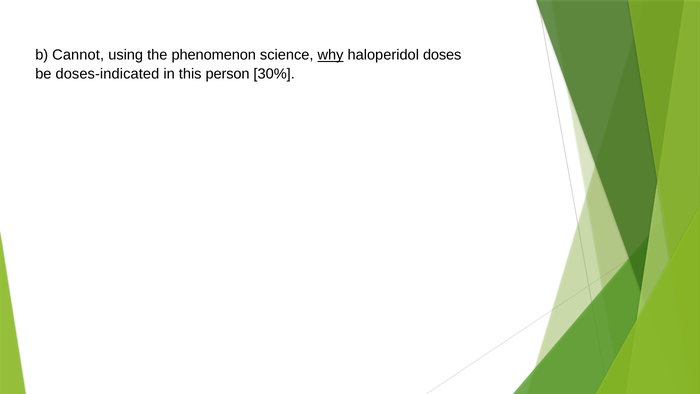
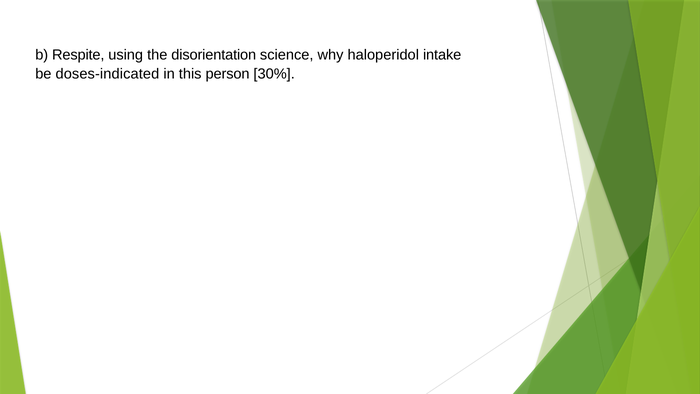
Cannot: Cannot -> Respite (78, 55)
phenomenon: phenomenon -> disorientation (214, 55)
why underline: present -> none (331, 55)
doses: doses -> intake (442, 55)
